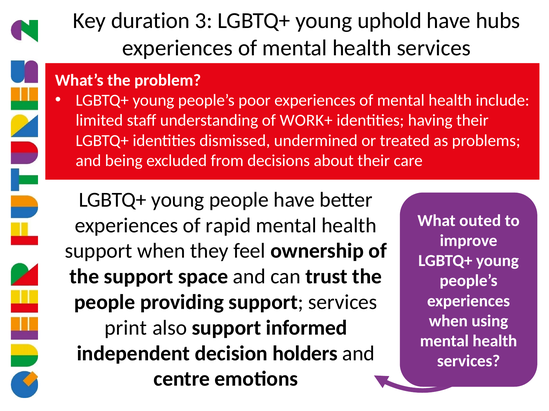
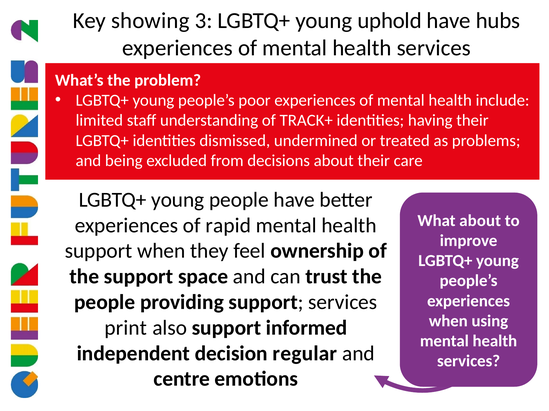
duration: duration -> showing (150, 21)
WORK+: WORK+ -> TRACK+ (306, 121)
What outed: outed -> about (480, 221)
holders: holders -> regular (305, 354)
